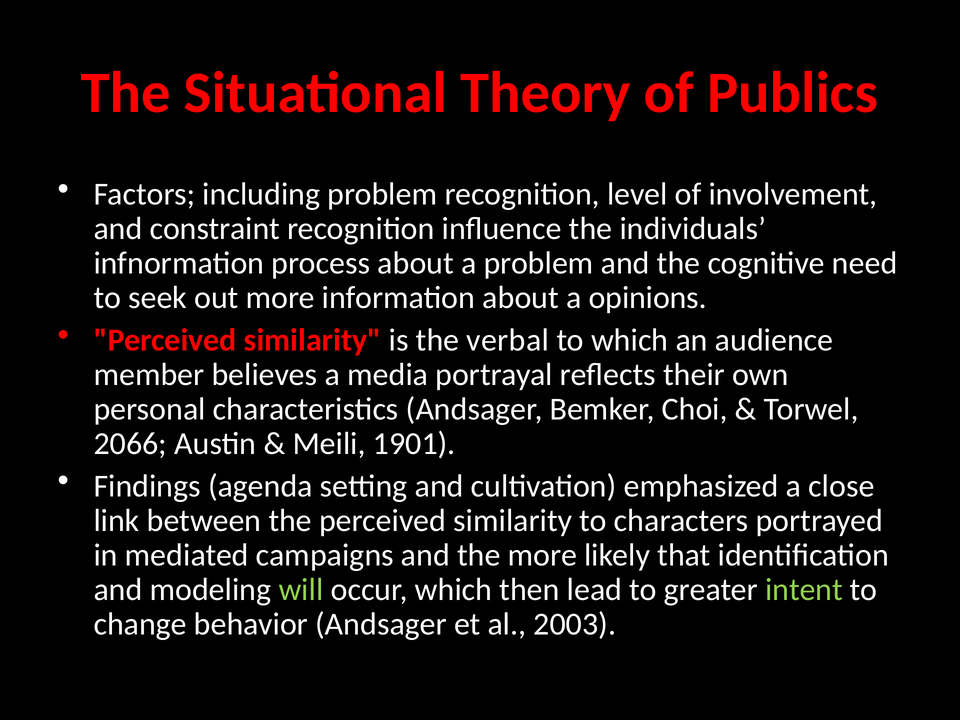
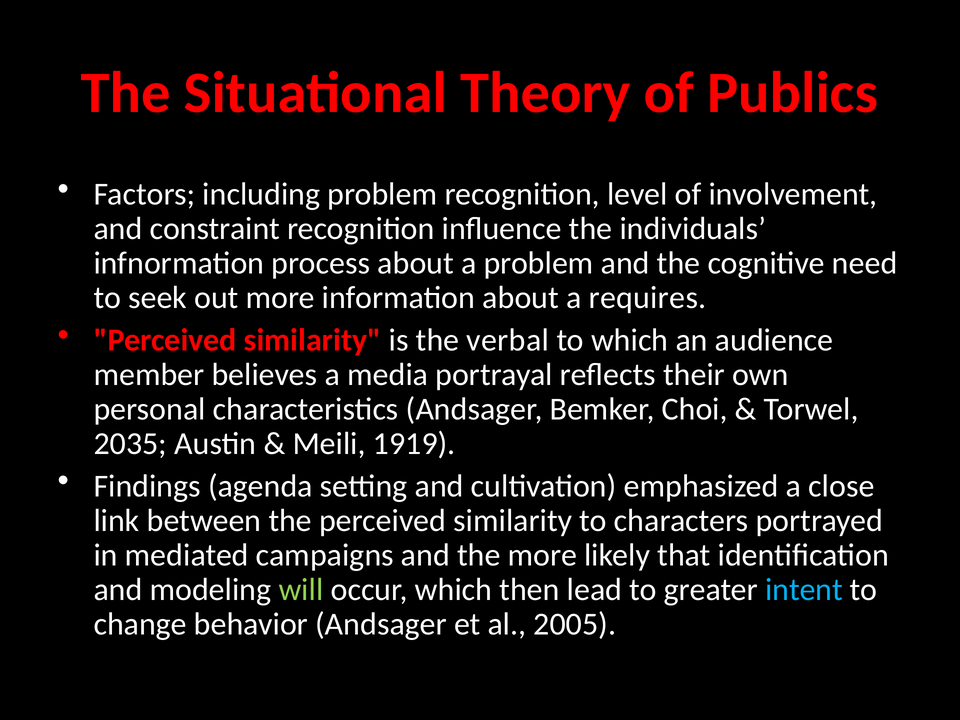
opinions: opinions -> requires (648, 298)
2066: 2066 -> 2035 (130, 444)
1901: 1901 -> 1919 (414, 444)
intent colour: light green -> light blue (804, 590)
2003: 2003 -> 2005 (575, 624)
